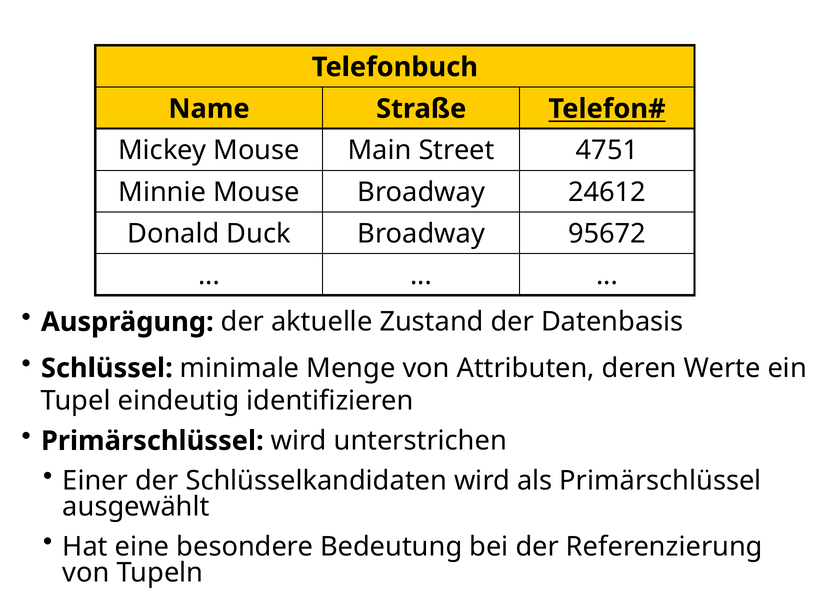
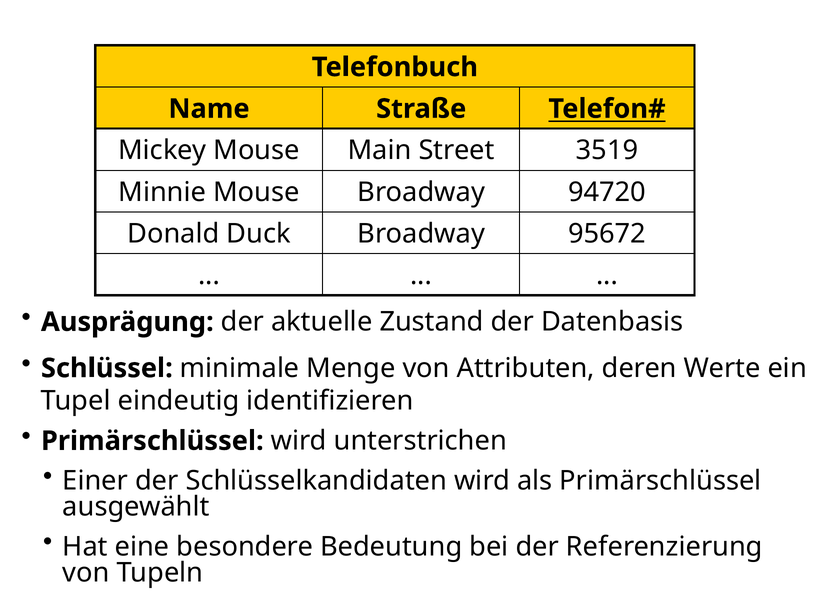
4751: 4751 -> 3519 (607, 150)
24612: 24612 -> 94720 (607, 192)
